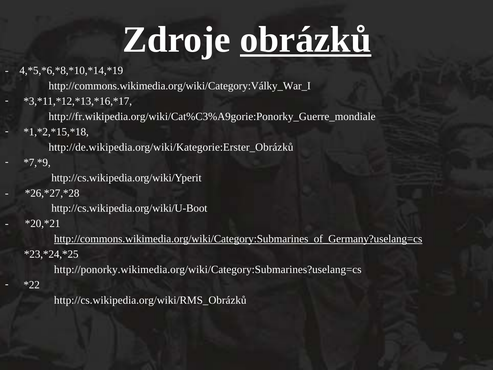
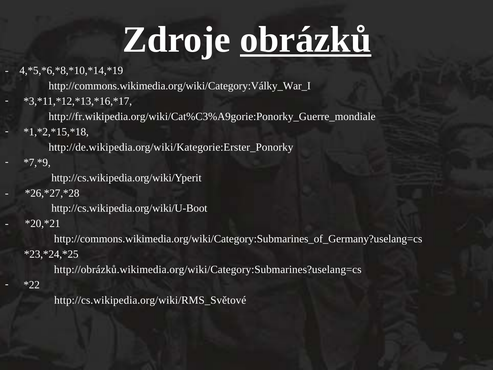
http://de.wikipedia.org/wiki/Kategorie:Erster_Obrázků: http://de.wikipedia.org/wiki/Kategorie:Erster_Obrázků -> http://de.wikipedia.org/wiki/Kategorie:Erster_Ponorky (171, 147)
http://commons.wikimedia.org/wiki/Category:Submarines_of_Germany?uselang=cs underline: present -> none (238, 239)
http://ponorky.wikimedia.org/wiki/Category:Submarines?uselang=cs: http://ponorky.wikimedia.org/wiki/Category:Submarines?uselang=cs -> http://obrázků.wikimedia.org/wiki/Category:Submarines?uselang=cs (208, 269)
http://cs.wikipedia.org/wiki/RMS_Obrázků: http://cs.wikipedia.org/wiki/RMS_Obrázků -> http://cs.wikipedia.org/wiki/RMS_Světové (150, 300)
